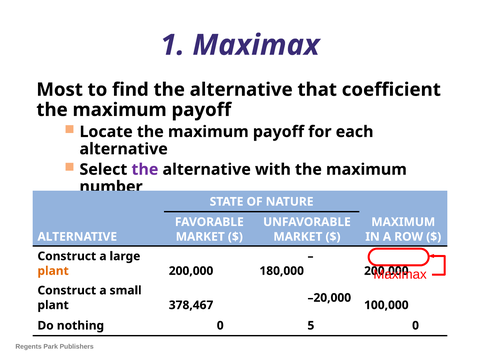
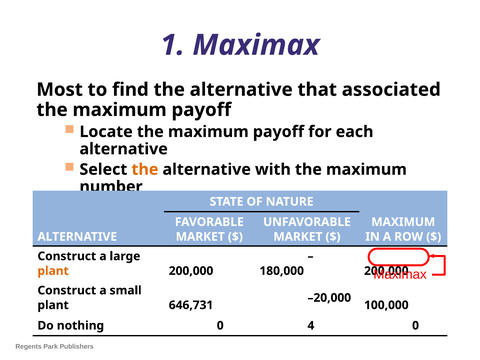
coefficient: coefficient -> associated (391, 90)
the colour: purple -> orange (145, 169)
378,467: 378,467 -> 646,731 (191, 305)
5: 5 -> 4 (311, 326)
